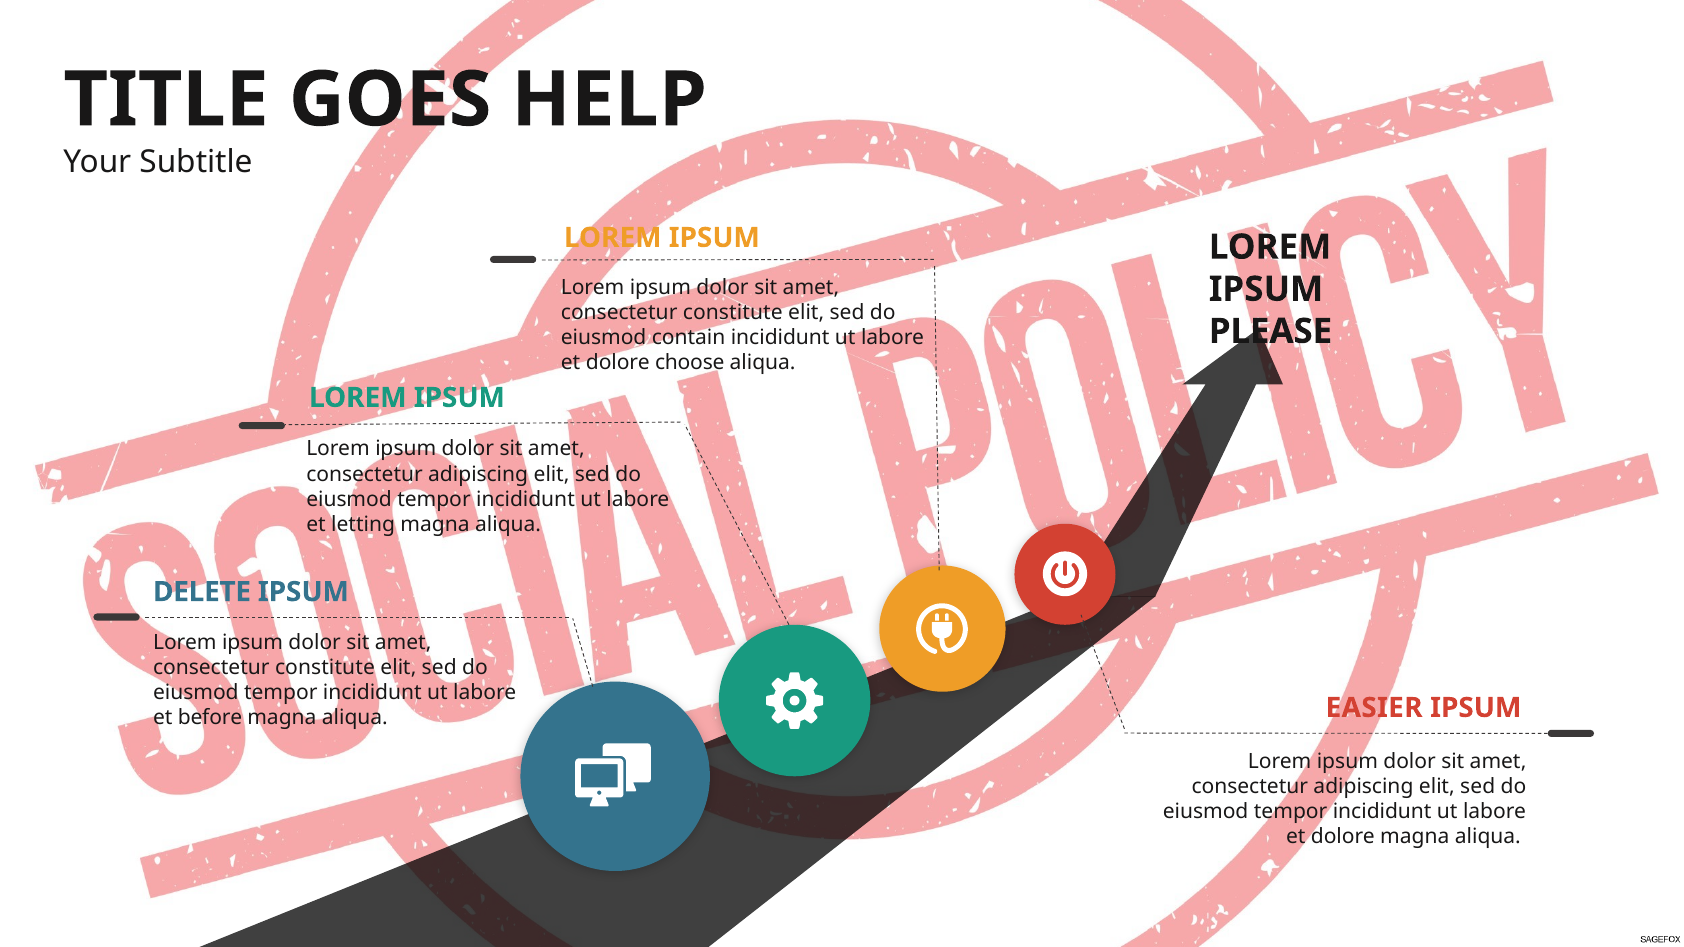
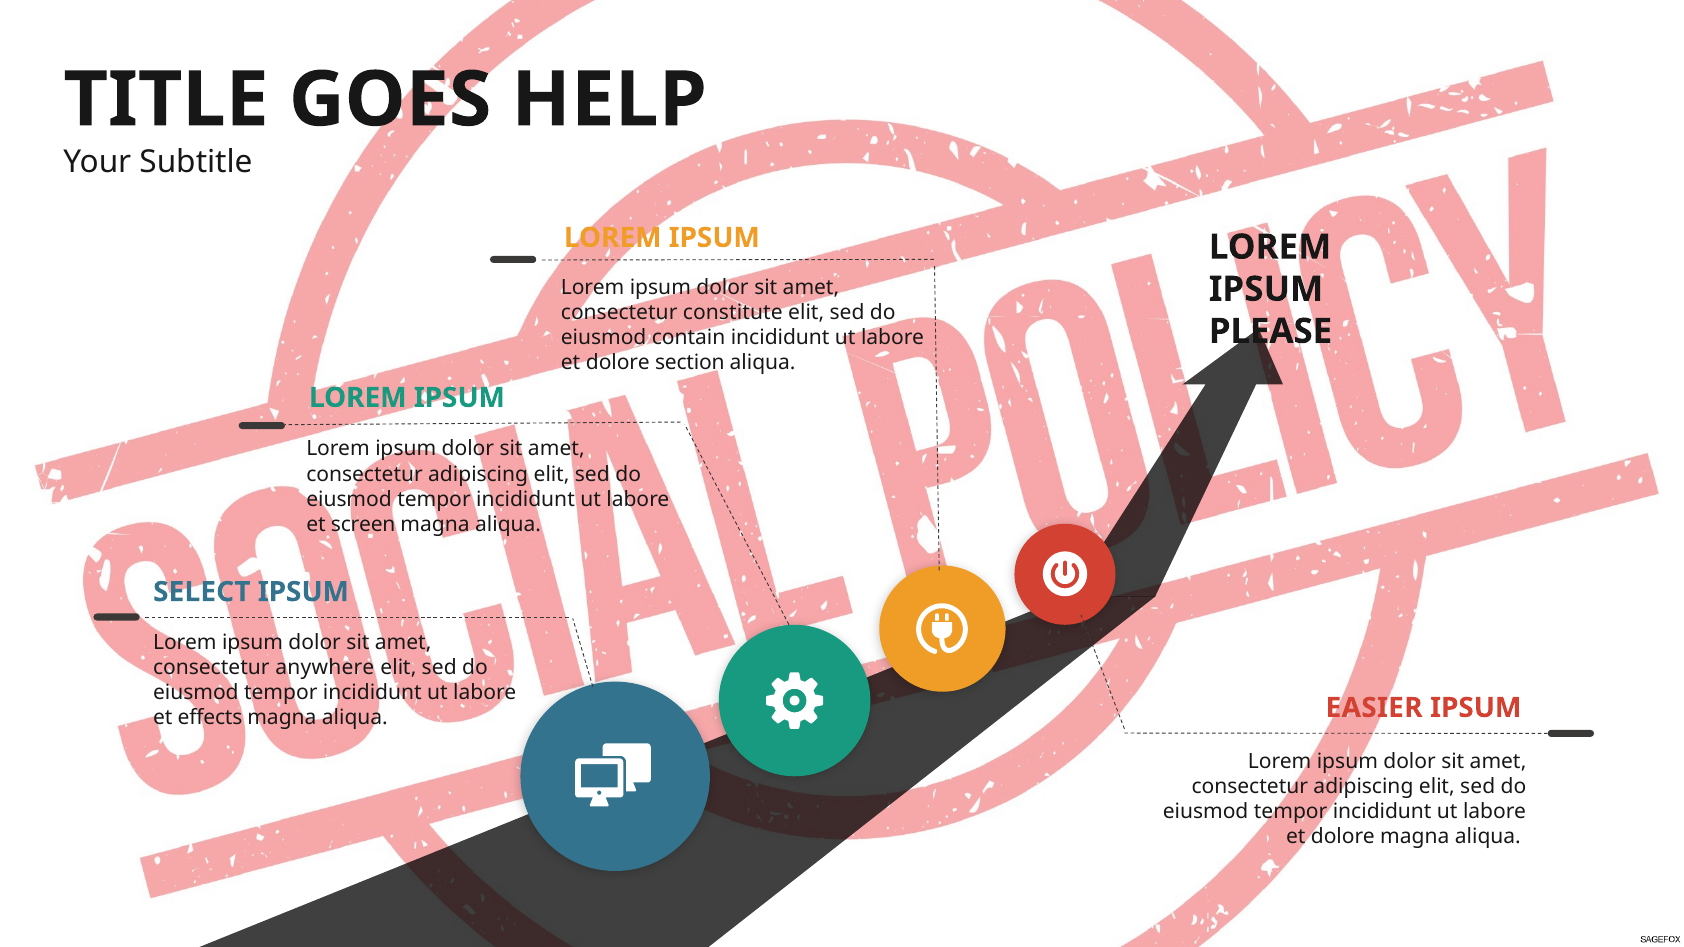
choose: choose -> section (690, 363)
letting: letting -> screen (363, 525)
DELETE: DELETE -> SELECT (202, 592)
constitute: constitute -> anywhere (325, 668)
before: before -> effects (210, 718)
